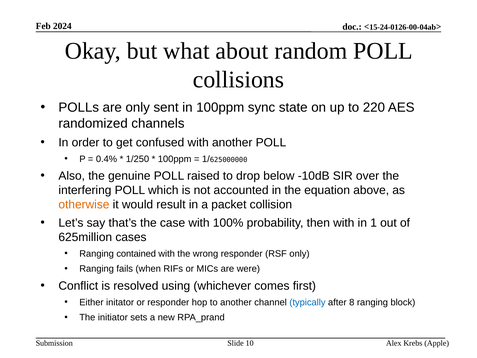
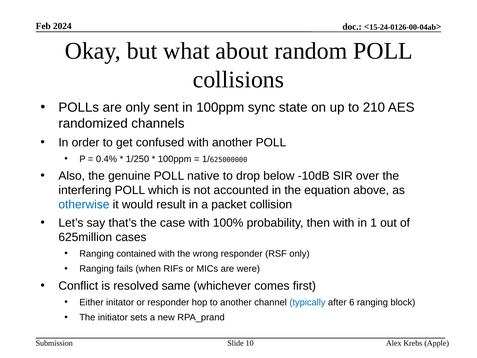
220: 220 -> 210 (374, 108)
raised: raised -> native (203, 176)
otherwise colour: orange -> blue (84, 204)
using: using -> same (176, 286)
8: 8 -> 6 (352, 302)
